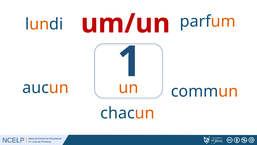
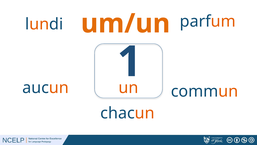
um/un colour: red -> orange (125, 24)
